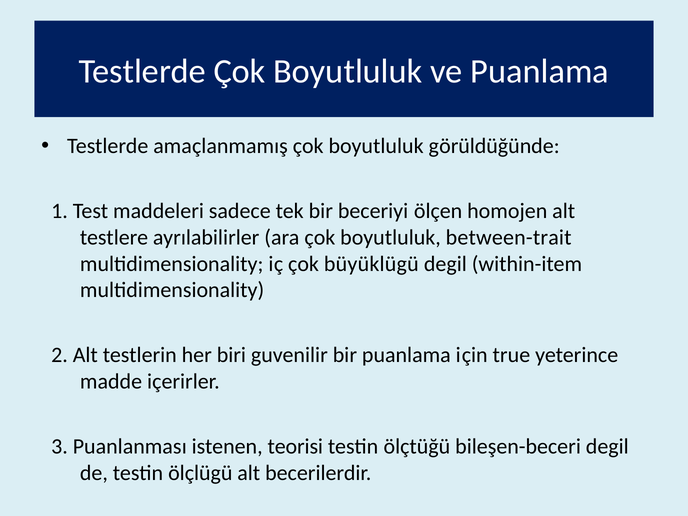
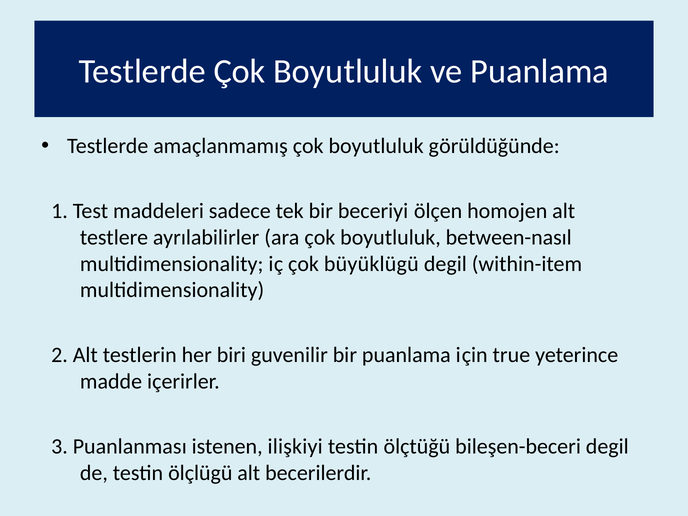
between-trait: between-trait -> between-nasıl (509, 237)
teorisi: teorisi -> ilişkiyi (295, 446)
